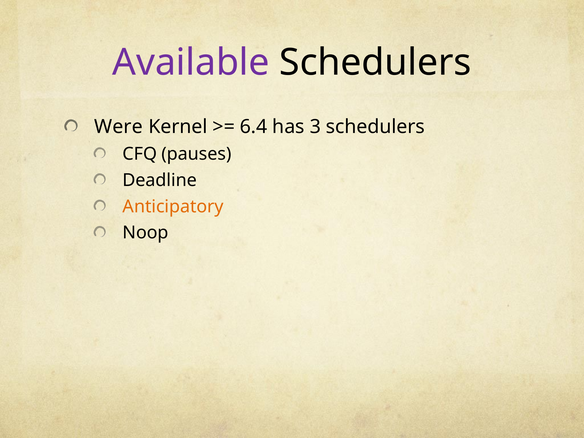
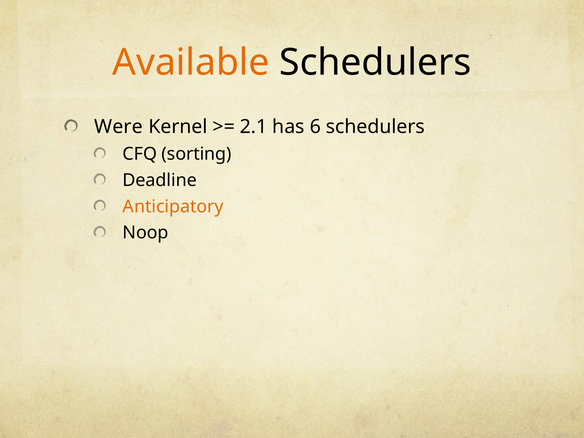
Available colour: purple -> orange (191, 62)
6.4: 6.4 -> 2.1 (254, 127)
3: 3 -> 6 (315, 127)
pauses: pauses -> sorting (197, 154)
